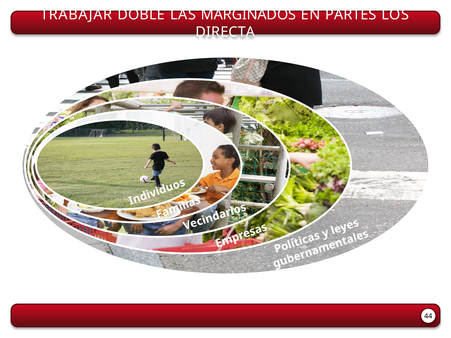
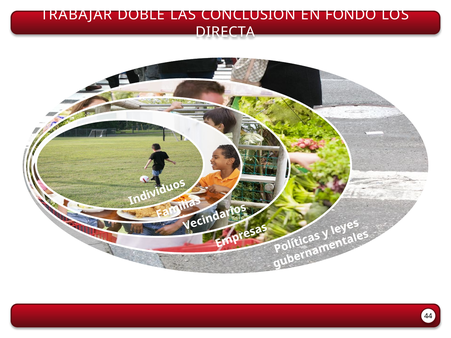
MARGINADOS: MARGINADOS -> CONCLUSIÓN (248, 15)
PARTES: PARTES -> FONDO (351, 15)
